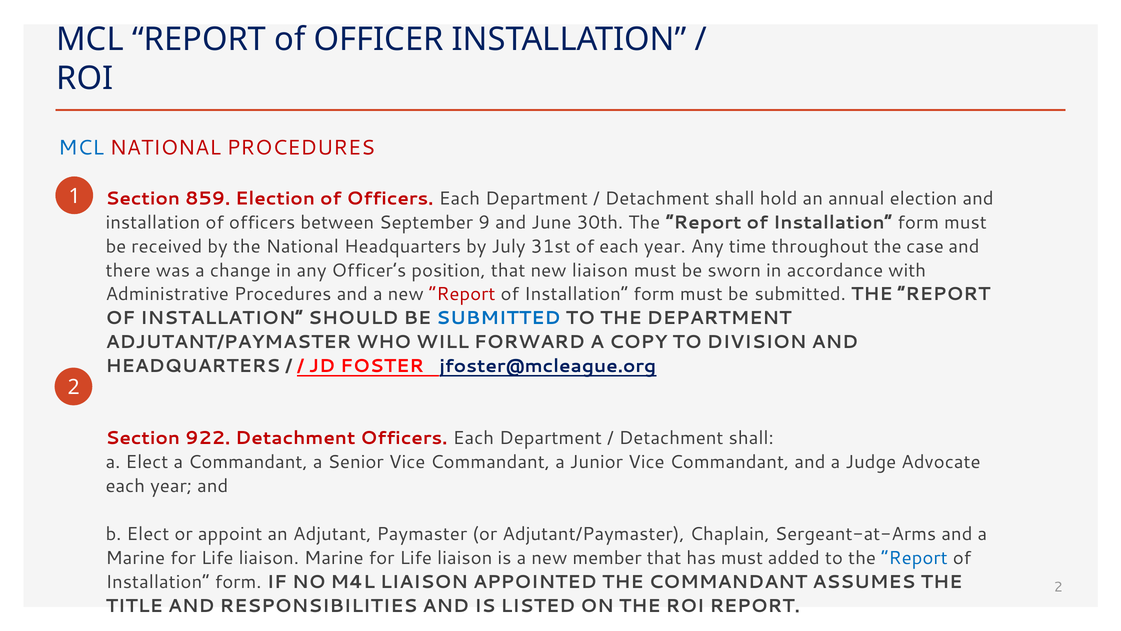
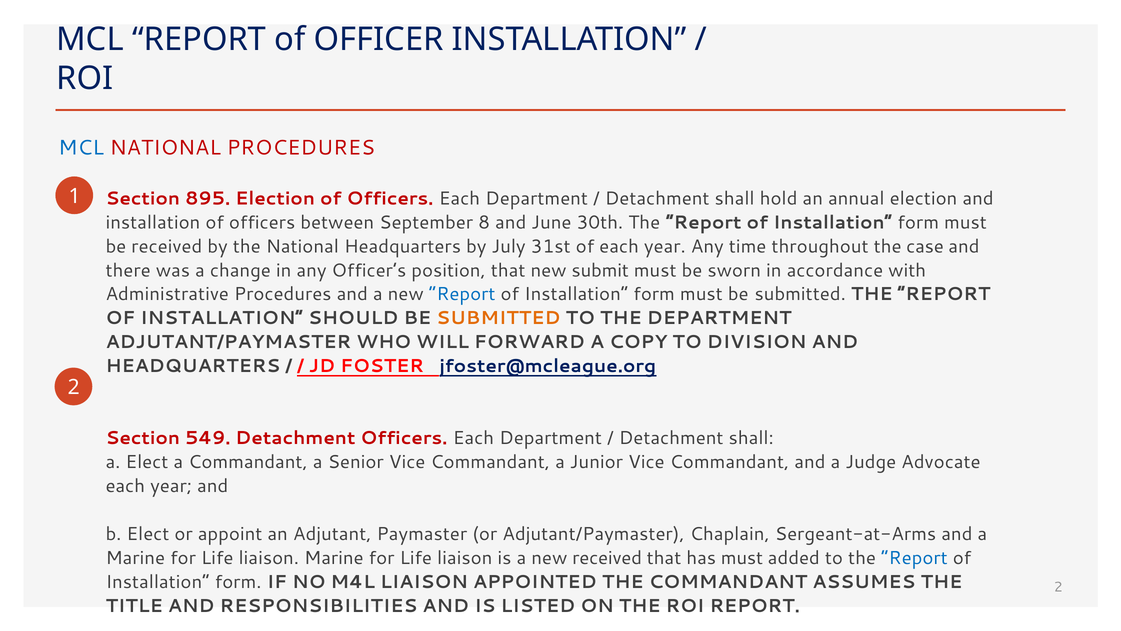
859: 859 -> 895 (208, 198)
9: 9 -> 8 (484, 222)
new liaison: liaison -> submit (600, 270)
Report colour: red -> blue (462, 294)
SUBMITTED colour: blue -> orange (498, 318)
922: 922 -> 549 (208, 438)
new member: member -> received (607, 558)
